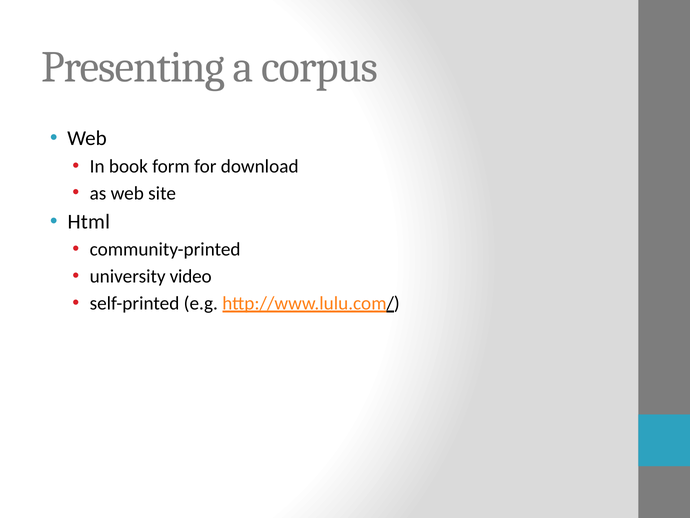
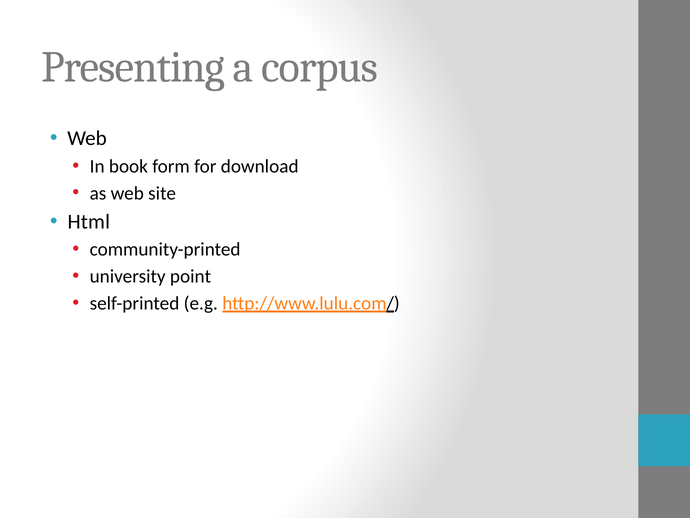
video: video -> point (191, 276)
